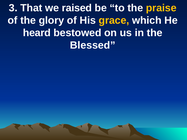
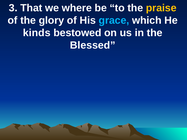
raised: raised -> where (77, 8)
grace colour: yellow -> light blue (114, 20)
heard: heard -> kinds (37, 33)
